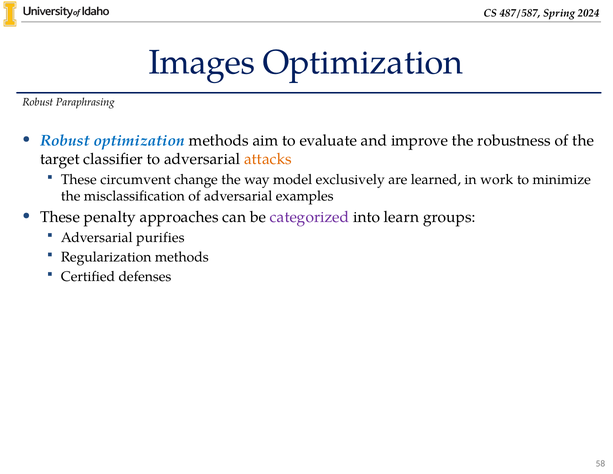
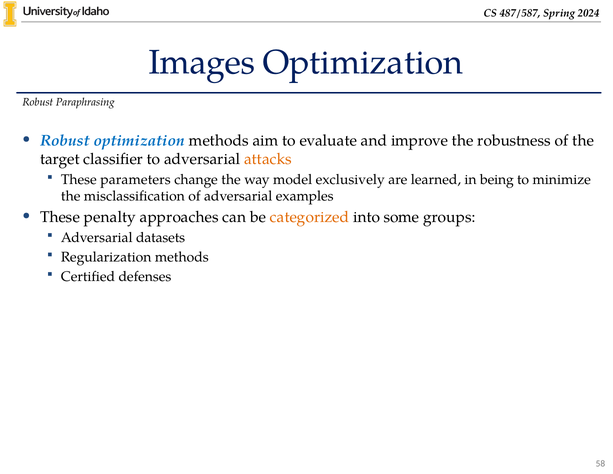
circumvent: circumvent -> parameters (136, 179)
work: work -> being (497, 179)
categorized colour: purple -> orange (310, 217)
learn: learn -> some (402, 217)
purifies: purifies -> datasets (161, 237)
